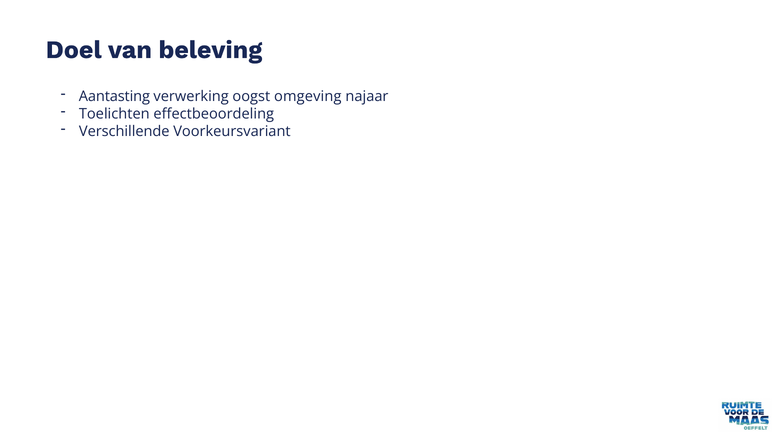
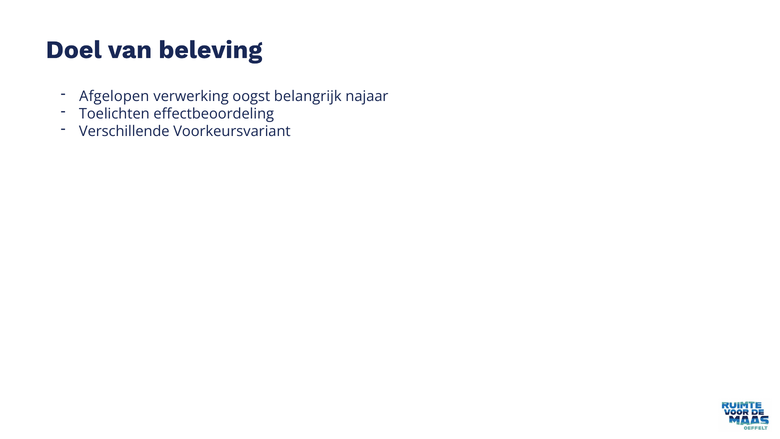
Aantasting: Aantasting -> Afgelopen (114, 96)
omgeving: omgeving -> belangrijk (308, 96)
